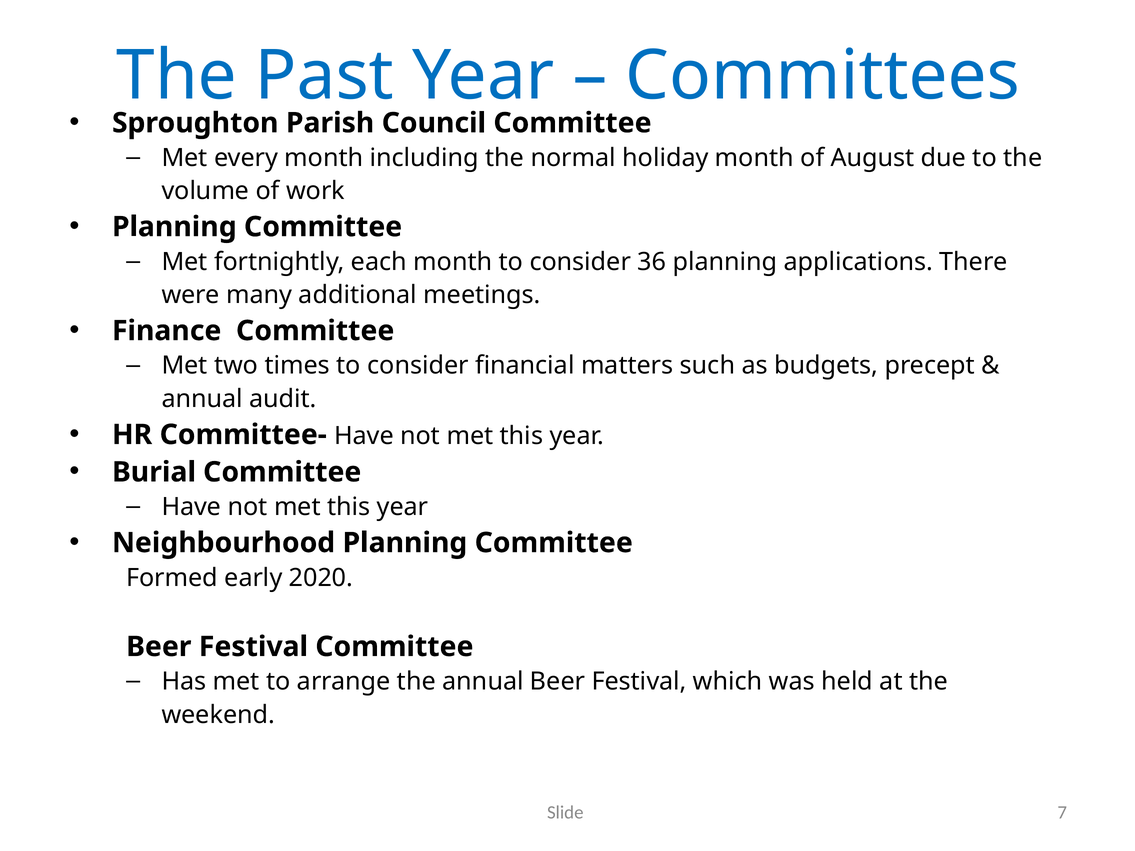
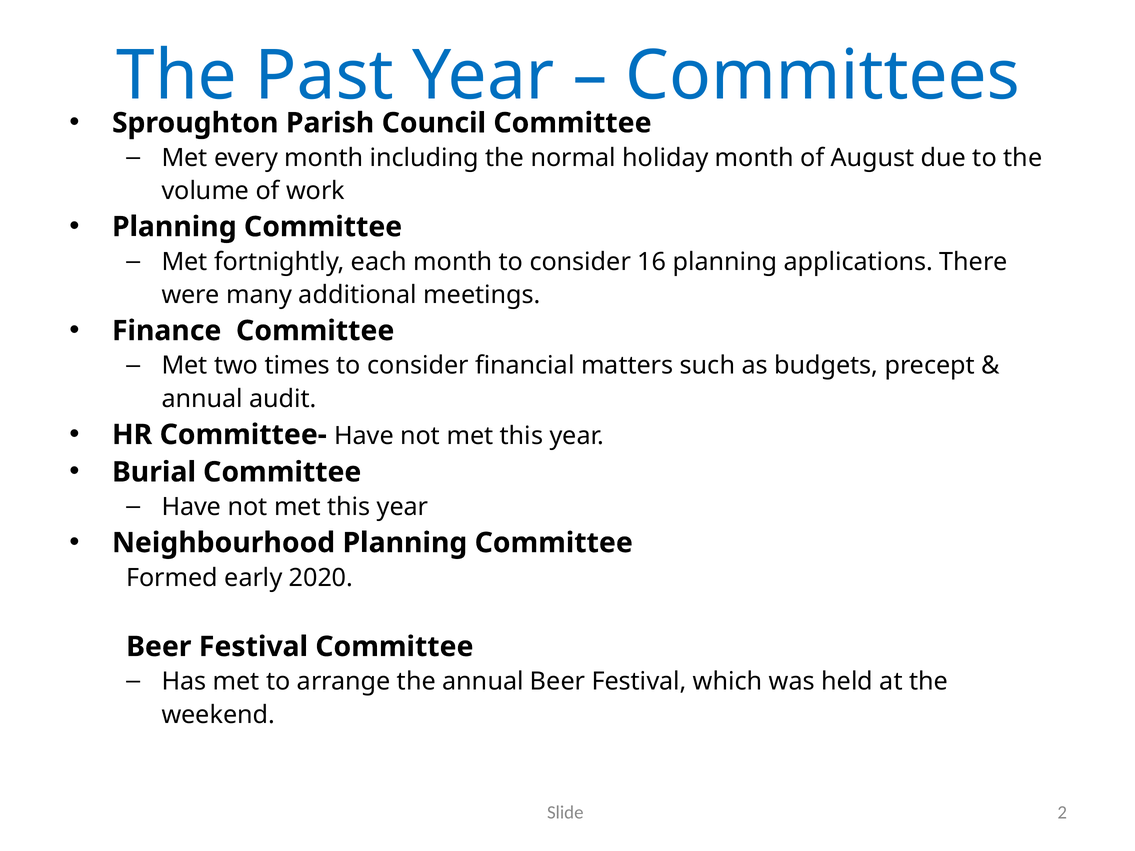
36: 36 -> 16 (652, 262)
7: 7 -> 2 (1062, 813)
